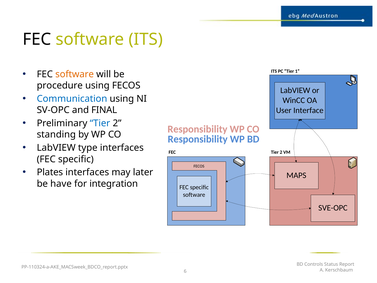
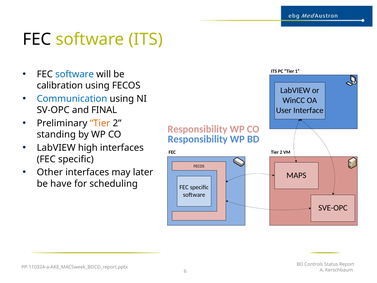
software colour: orange -> blue (75, 74)
procedure: procedure -> calibration (60, 85)
Tier colour: blue -> orange (100, 123)
type: type -> high (88, 148)
Plates: Plates -> Other (50, 172)
integration: integration -> scheduling (114, 184)
